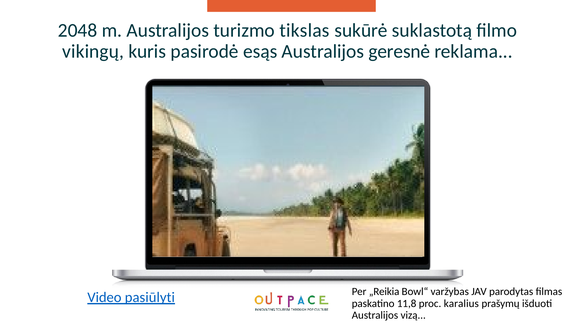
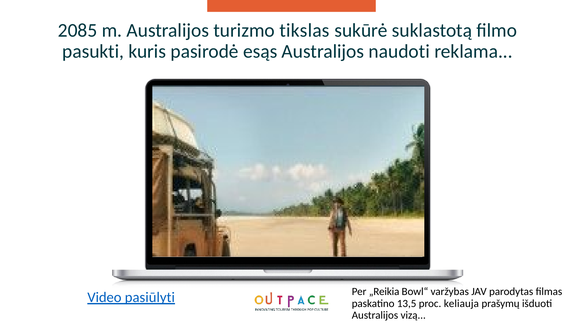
2048: 2048 -> 2085 (78, 30)
vikingų: vikingų -> pasukti (93, 51)
geresnė: geresnė -> naudoti (399, 51)
11,8: 11,8 -> 13,5 (407, 303)
karalius: karalius -> keliauja (461, 303)
